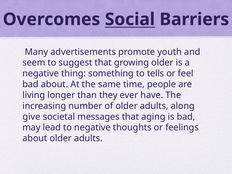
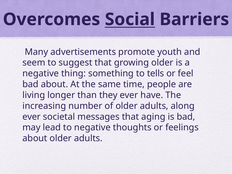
give: give -> ever (32, 117)
